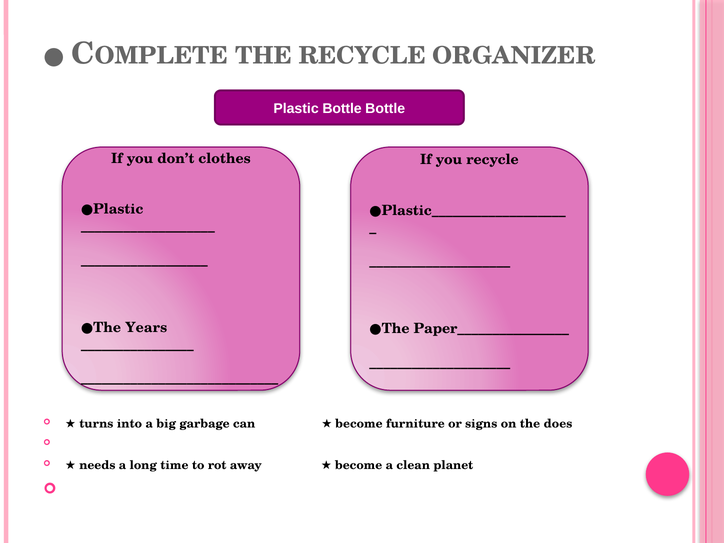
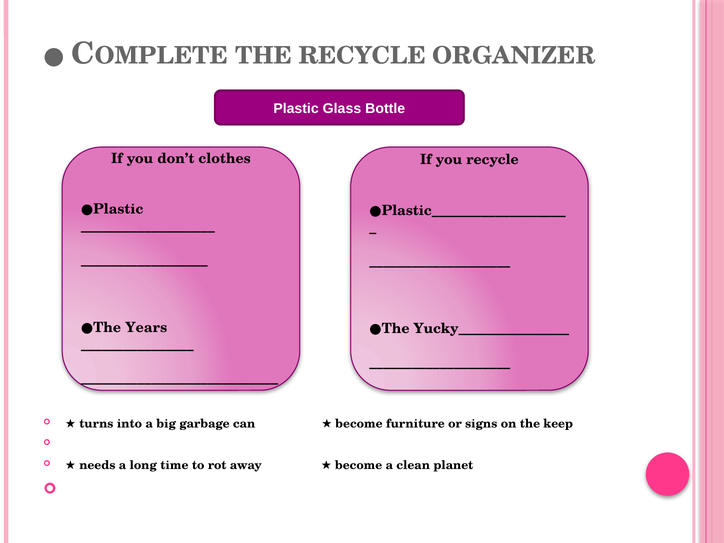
Plastic Bottle: Bottle -> Glass (342, 108)
Paper________________: Paper________________ -> Yucky________________ (491, 329)
does: does -> keep (558, 424)
